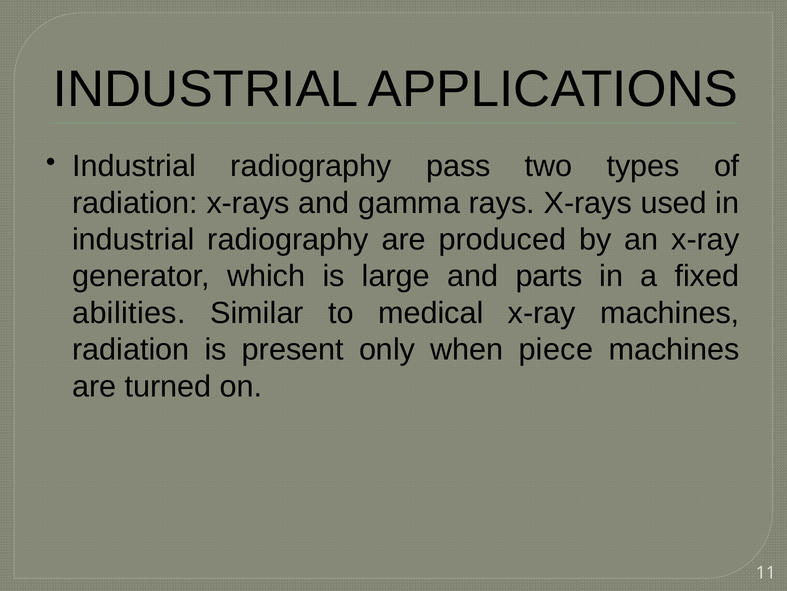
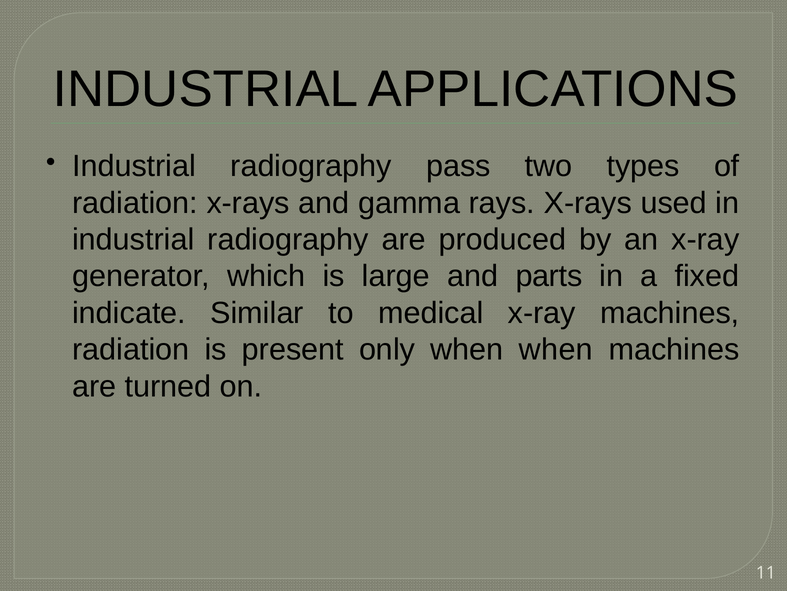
abilities: abilities -> indicate (129, 313)
when piece: piece -> when (556, 349)
